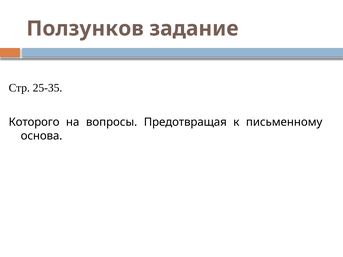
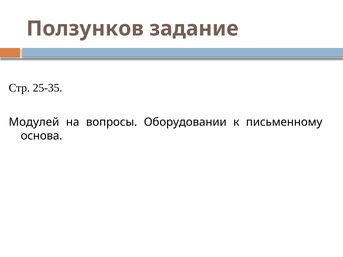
Которого: Которого -> Модулей (34, 122)
Предотвращая: Предотвращая -> Оборудовании (185, 122)
